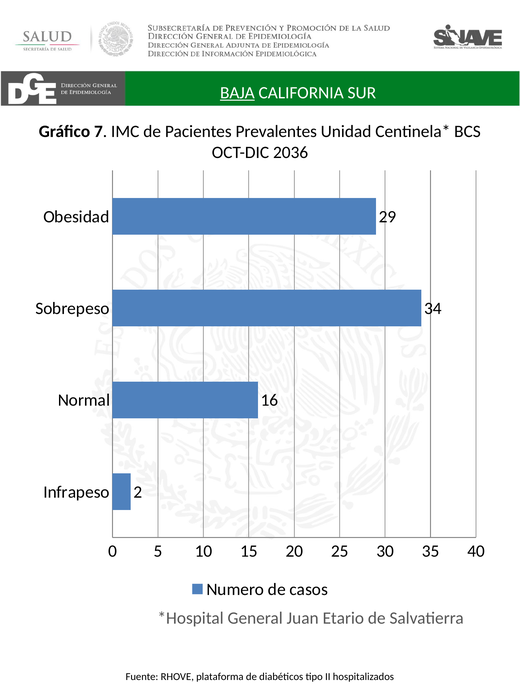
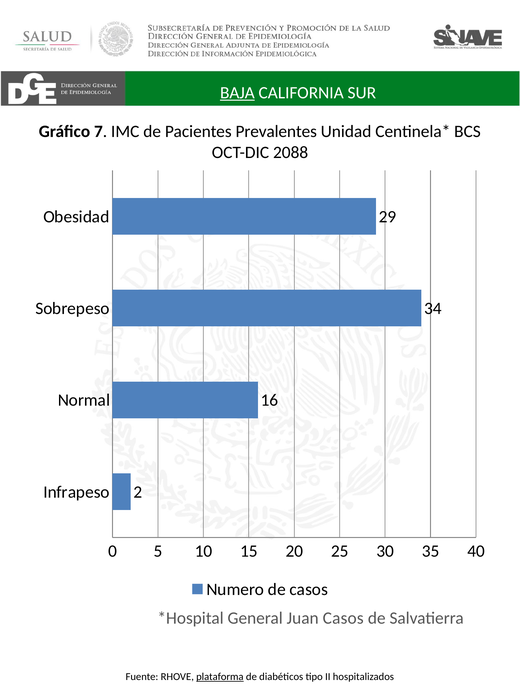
2036: 2036 -> 2088 (291, 152)
Juan Etario: Etario -> Casos (343, 618)
plataforma underline: none -> present (220, 677)
